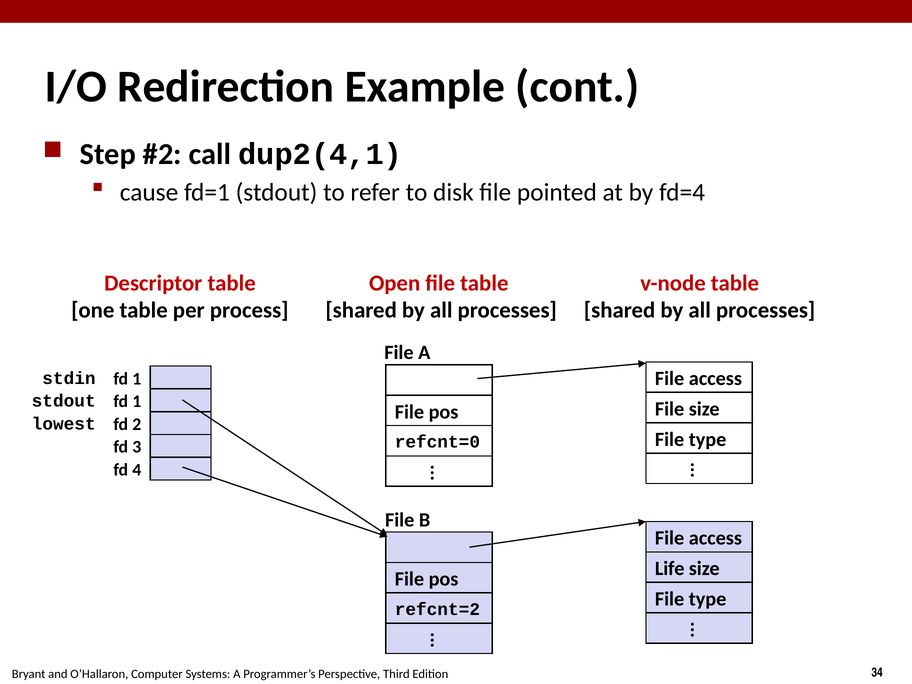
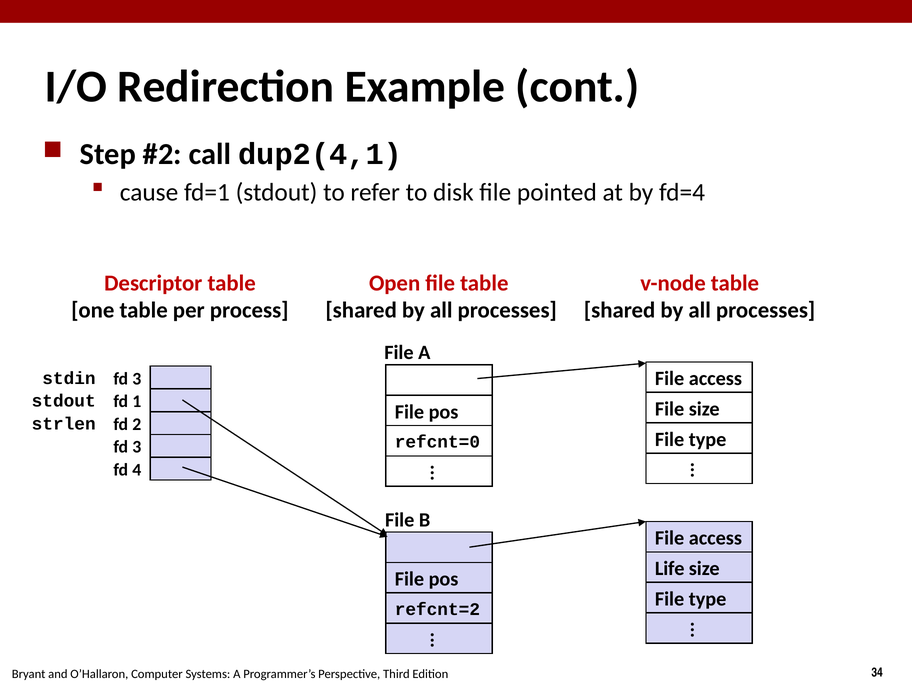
1: 1 -> 3 (137, 379)
lowest: lowest -> strlen (64, 424)
